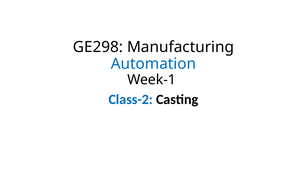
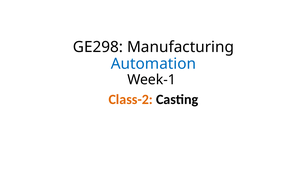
Class-2 colour: blue -> orange (131, 99)
